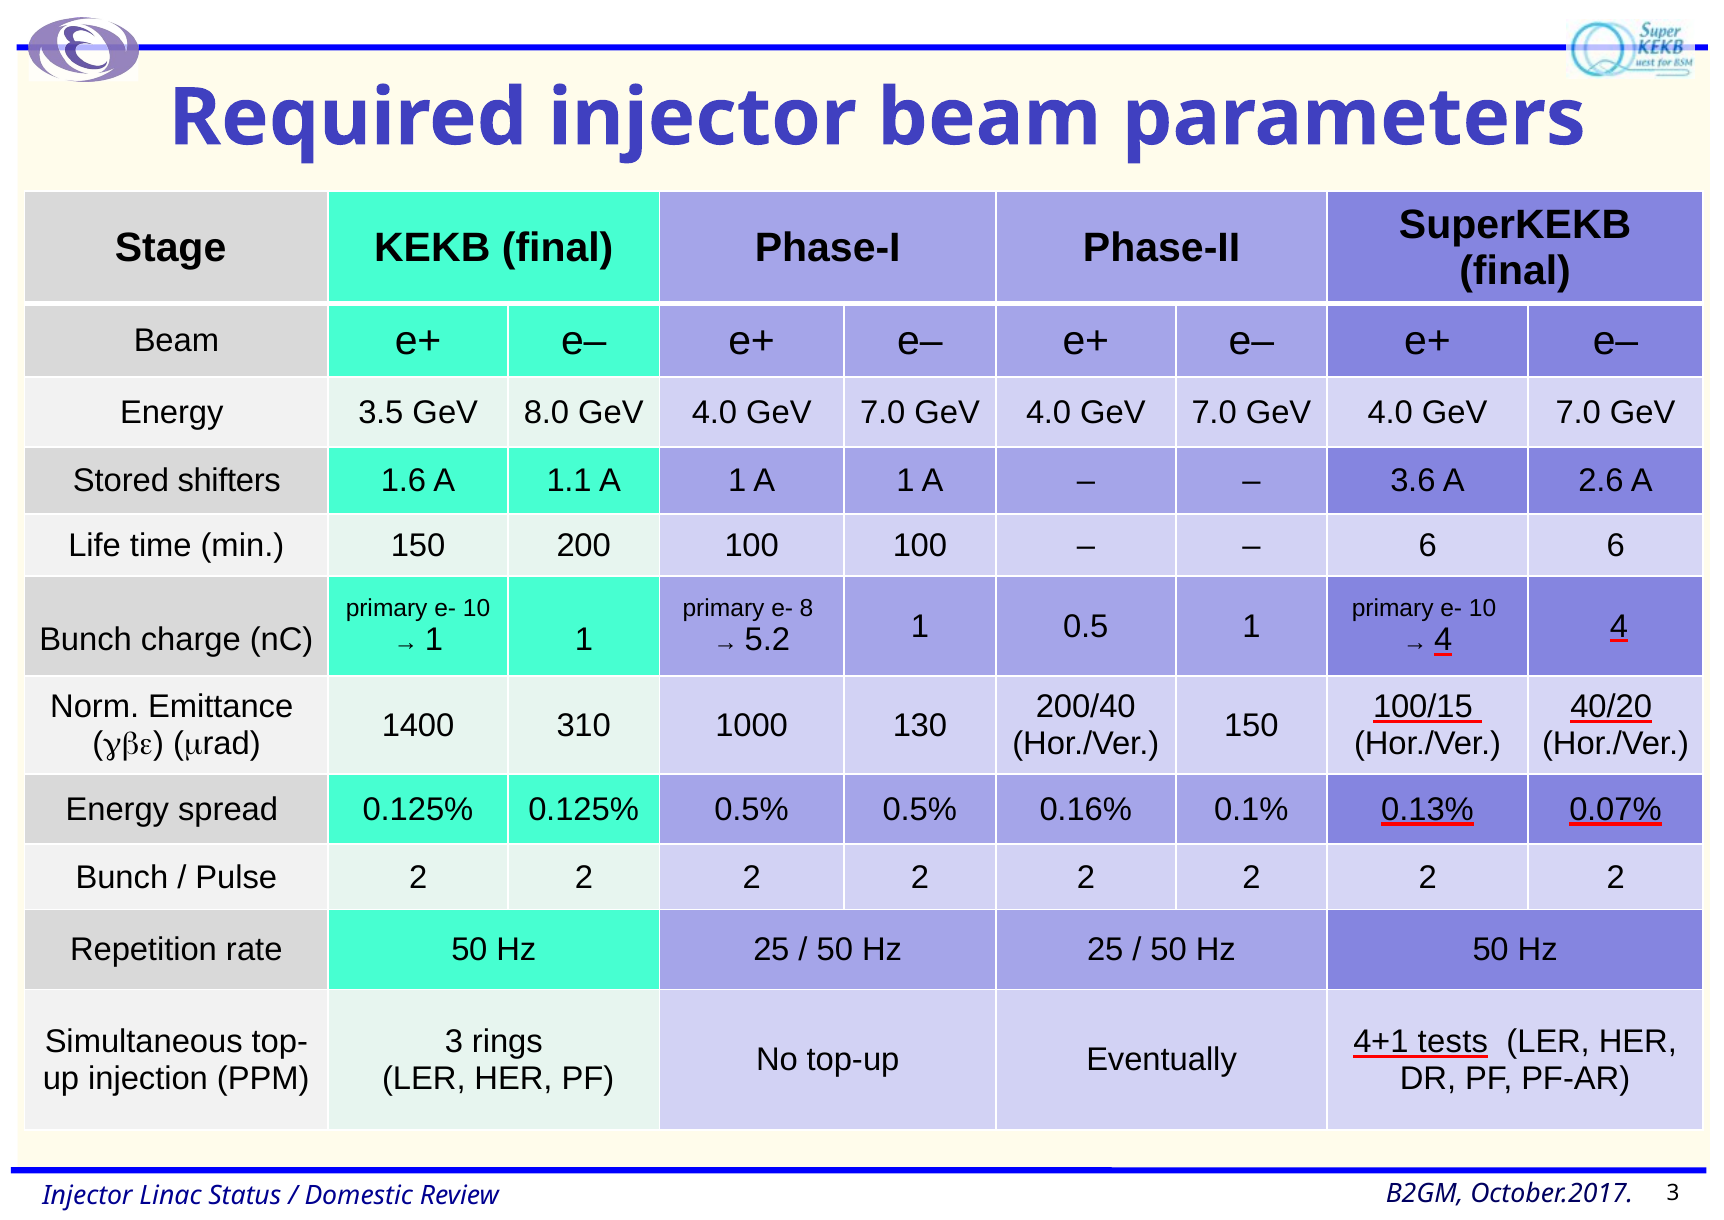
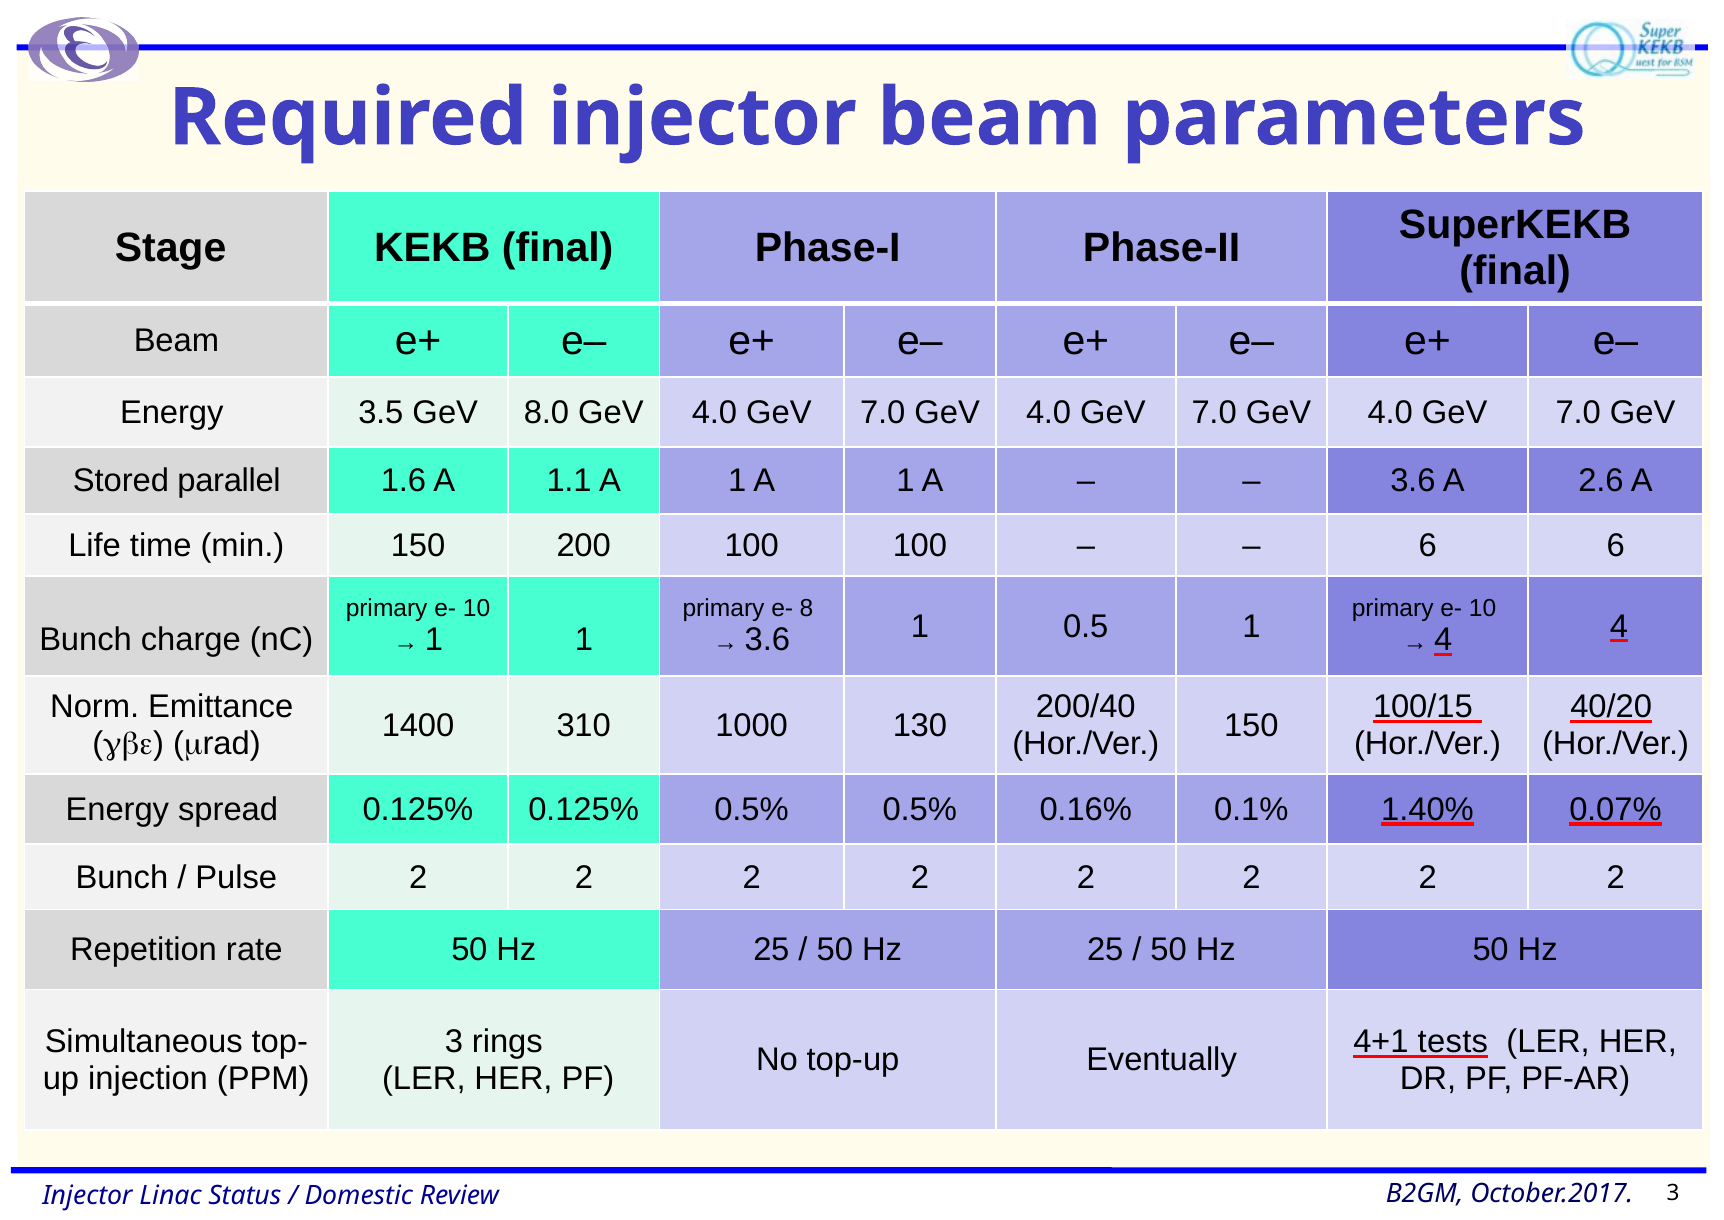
shifters: shifters -> parallel (229, 481)
5.2: 5.2 -> 3.6 (767, 640)
0.13%: 0.13% -> 1.40% (1428, 809)
